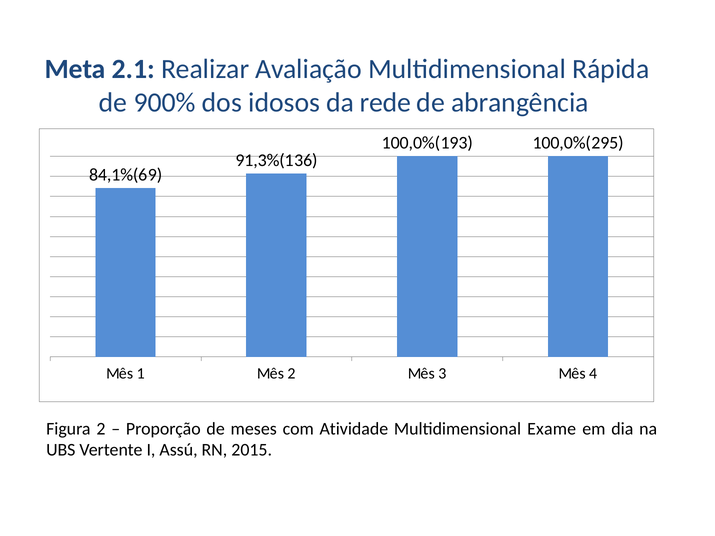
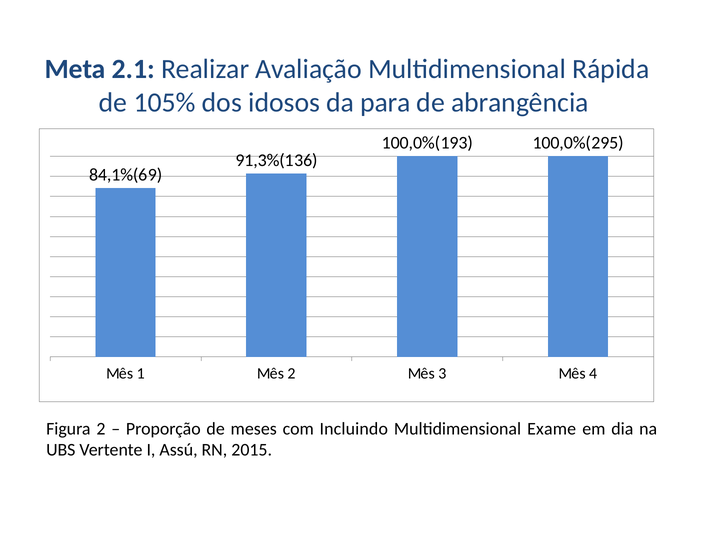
900%: 900% -> 105% (165, 103)
rede: rede -> para (386, 103)
Atividade: Atividade -> Incluindo (354, 429)
